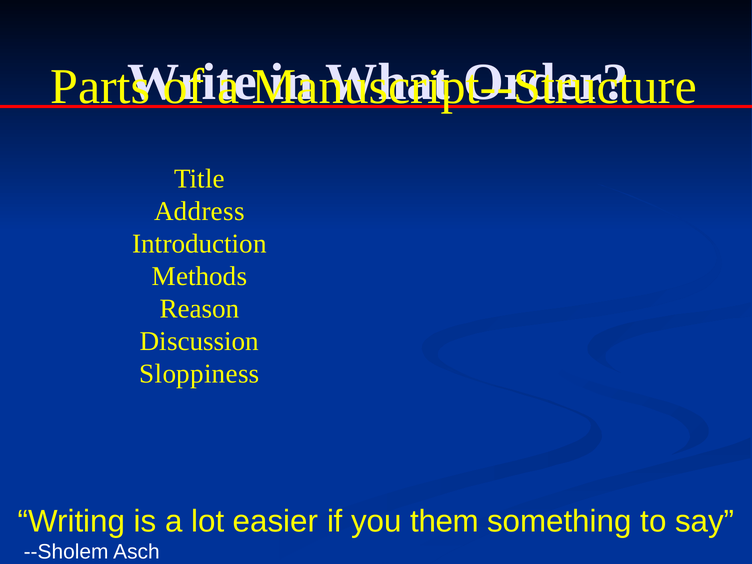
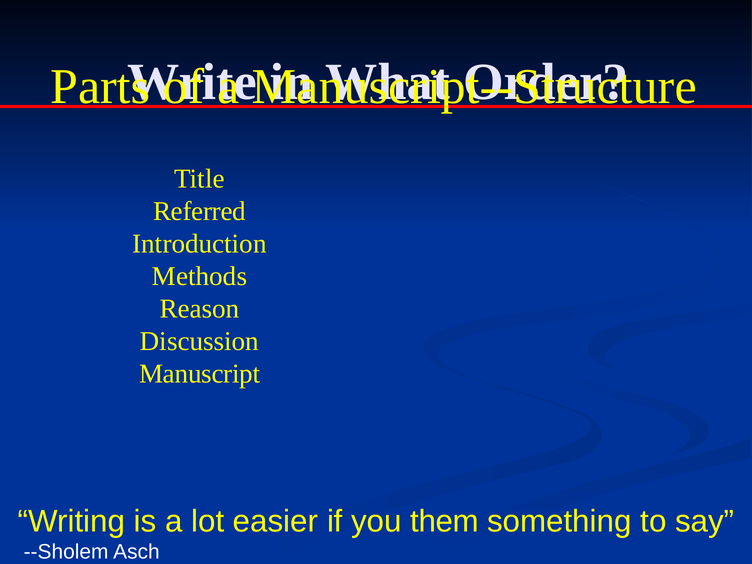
Address: Address -> Referred (200, 211)
Sloppiness: Sloppiness -> Manuscript (200, 374)
